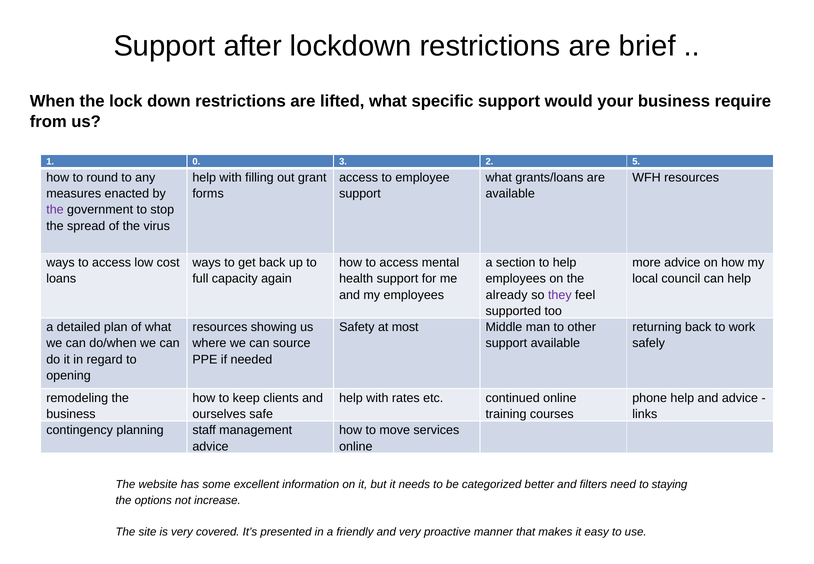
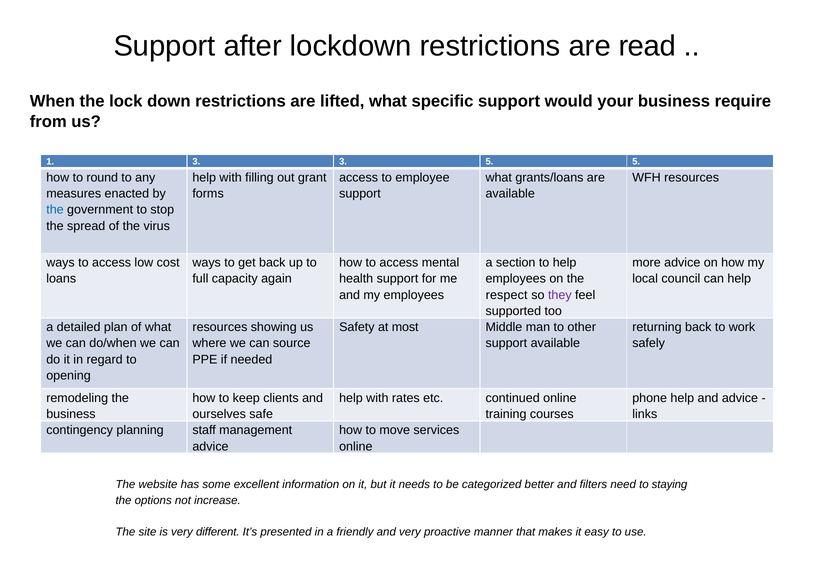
brief: brief -> read (647, 46)
1 0: 0 -> 3 (196, 162)
3 2: 2 -> 5 (489, 162)
the colour: purple -> blue (55, 210)
already: already -> respect (507, 295)
covered: covered -> different (218, 532)
